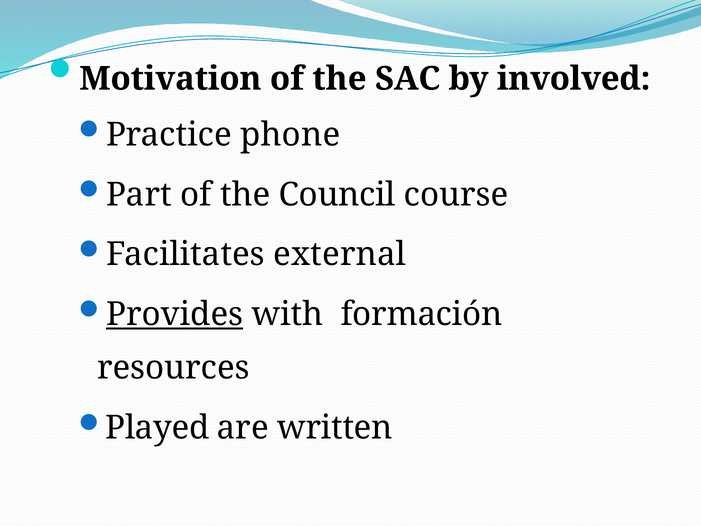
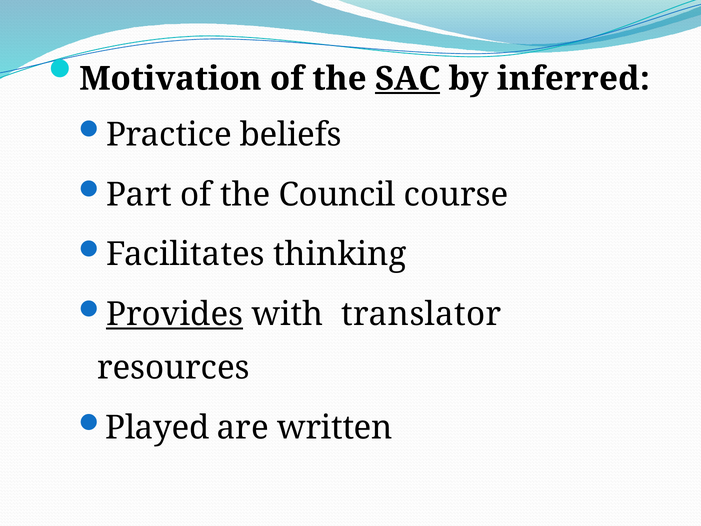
SAC underline: none -> present (408, 79)
involved: involved -> inferred (573, 79)
phone: phone -> beliefs (291, 135)
external: external -> thinking (340, 254)
formación: formación -> translator (421, 314)
